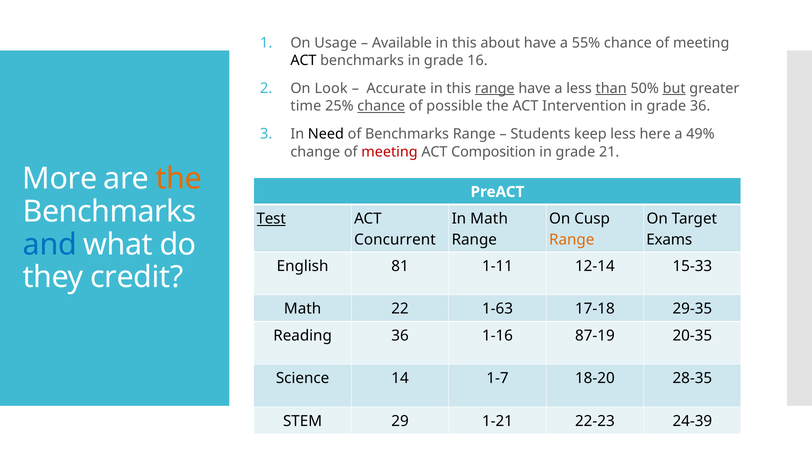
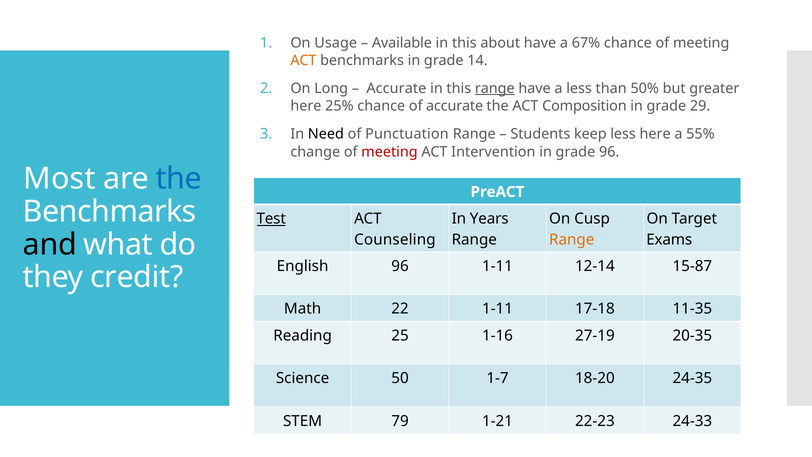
55%: 55% -> 67% (586, 43)
ACT colour: black -> orange (303, 61)
16: 16 -> 14 (478, 61)
Look: Look -> Long (331, 88)
than underline: present -> none (611, 88)
but underline: present -> none (674, 88)
time: time -> here (306, 106)
chance underline: present -> none (381, 106)
of possible: possible -> accurate (455, 106)
Intervention: Intervention -> Composition (584, 106)
grade 36: 36 -> 29 (700, 106)
of Benchmarks: Benchmarks -> Punctuation (407, 134)
49%: 49% -> 55% (700, 134)
Composition: Composition -> Intervention (493, 152)
grade 21: 21 -> 96 (609, 152)
More: More -> Most (60, 179)
the colour: orange -> blue (179, 179)
In Math: Math -> Years (489, 219)
Concurrent: Concurrent -> Counseling (395, 239)
and colour: blue -> black (50, 244)
English 81: 81 -> 96 (400, 266)
15-33: 15-33 -> 15-87 (692, 266)
22 1-63: 1-63 -> 1-11 (497, 309)
29-35: 29-35 -> 11-35 (692, 309)
Reading 36: 36 -> 25 (400, 336)
87-19: 87-19 -> 27-19 (595, 336)
14: 14 -> 50 (400, 378)
28-35: 28-35 -> 24-35 (692, 378)
29: 29 -> 79 (400, 421)
24-39: 24-39 -> 24-33 (692, 421)
